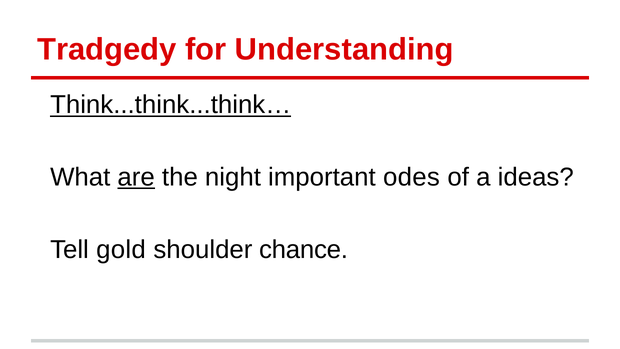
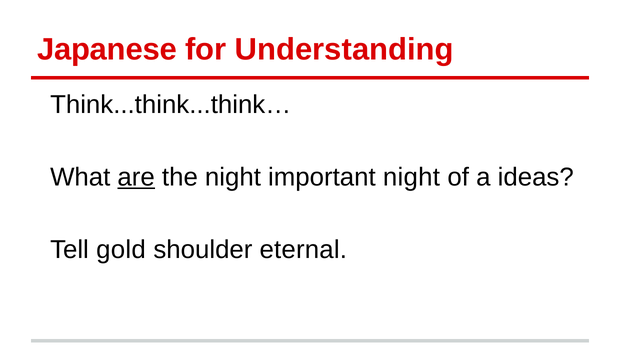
Tradgedy: Tradgedy -> Japanese (107, 49)
Think...think...think… underline: present -> none (171, 105)
important odes: odes -> night (411, 177)
chance: chance -> eternal (303, 250)
